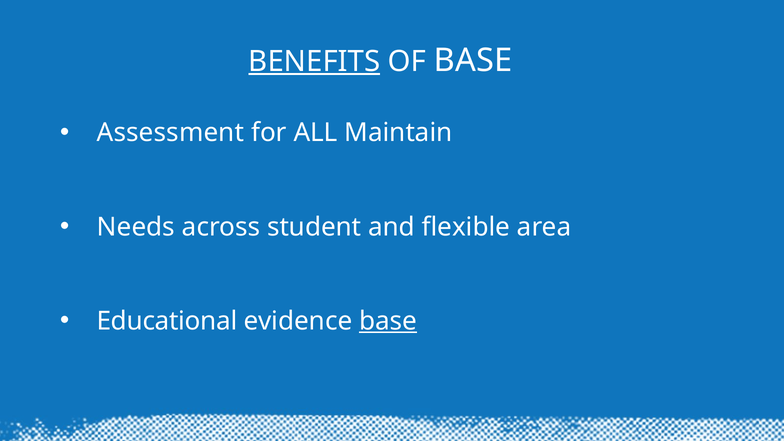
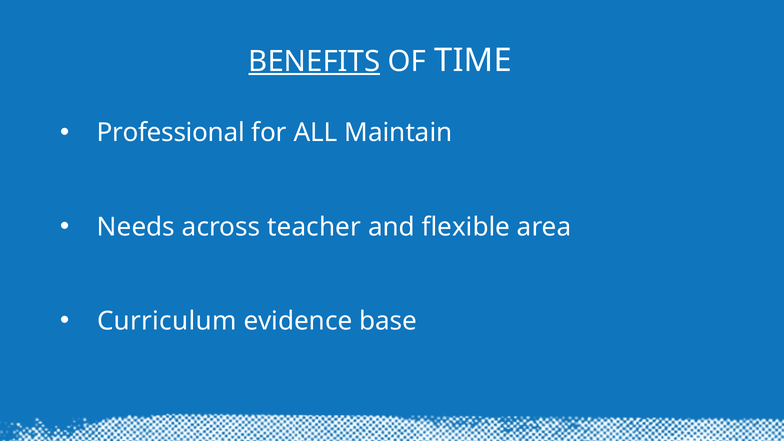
OF BASE: BASE -> TIME (473, 60)
Assessment: Assessment -> Professional (171, 133)
student: student -> teacher (314, 227)
Educational: Educational -> Curriculum (167, 321)
base underline: present -> none (388, 321)
